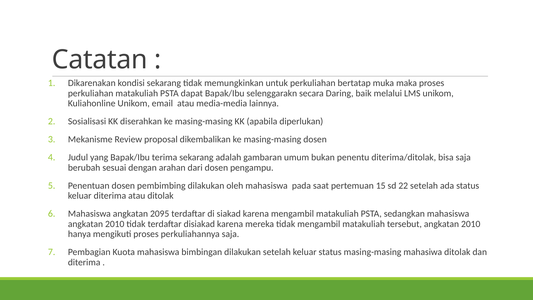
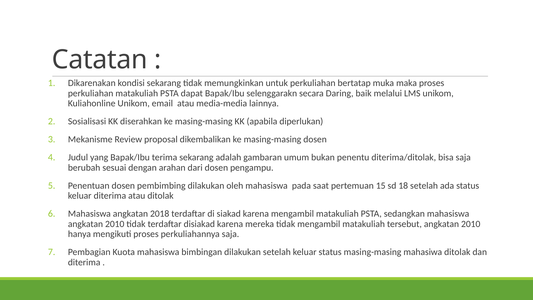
22: 22 -> 18 (403, 185)
2095: 2095 -> 2018 (160, 214)
